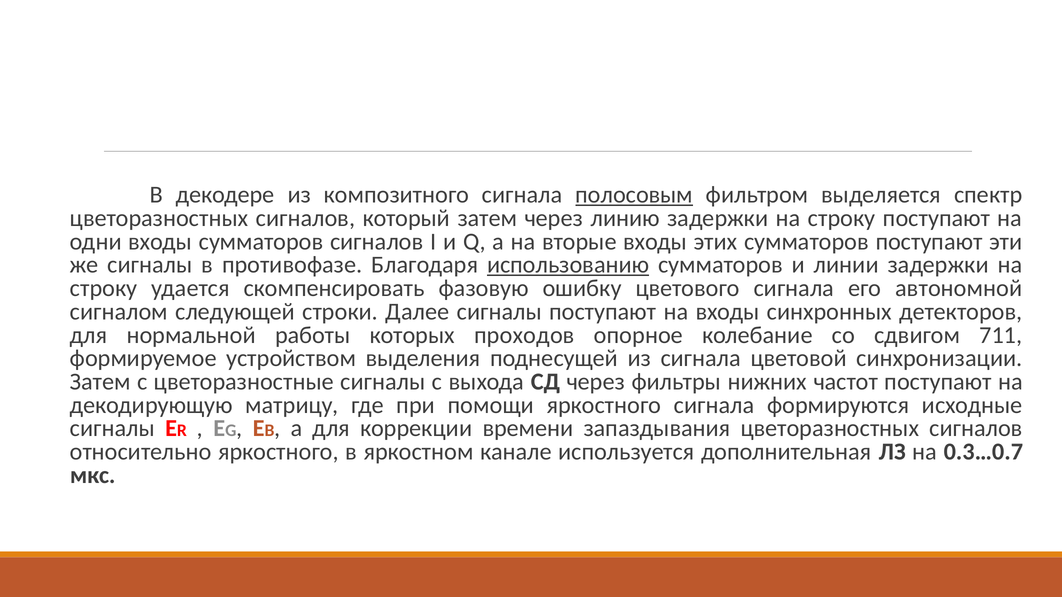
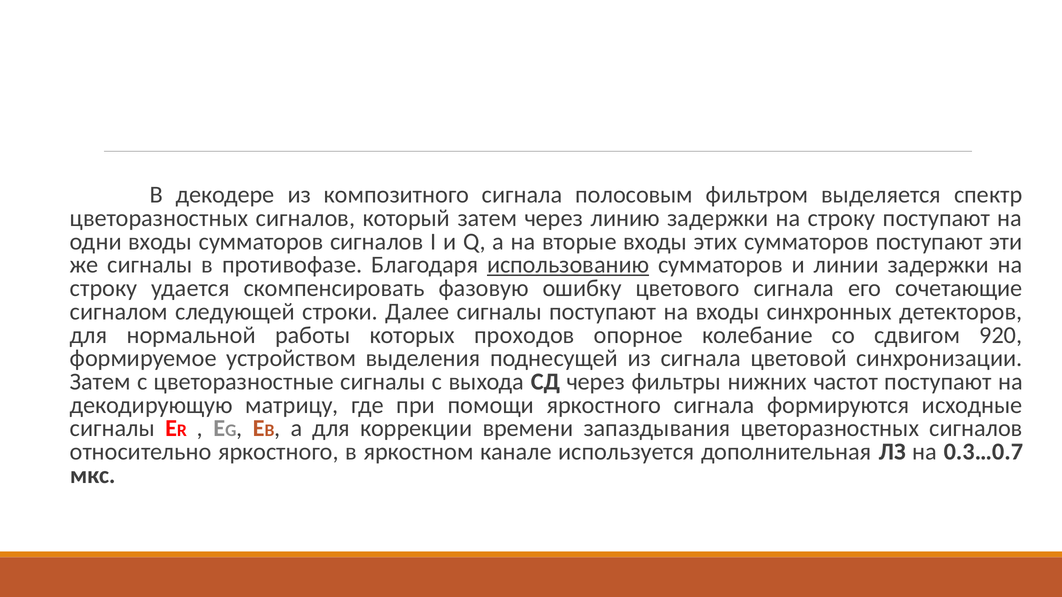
полосовым underline: present -> none (634, 195)
автономной: автономной -> сочетающие (959, 288)
711: 711 -> 920 (1001, 335)
